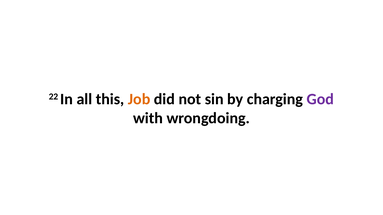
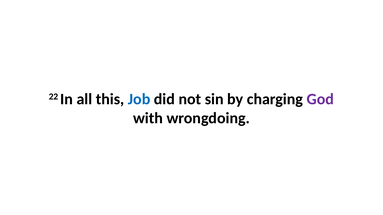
Job colour: orange -> blue (139, 99)
